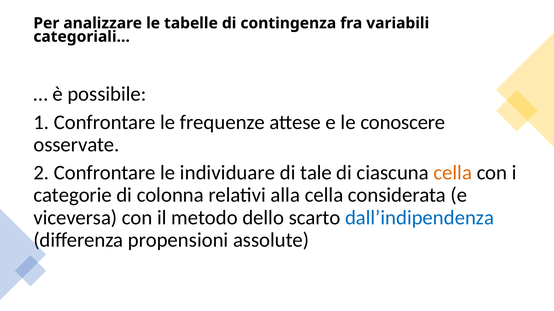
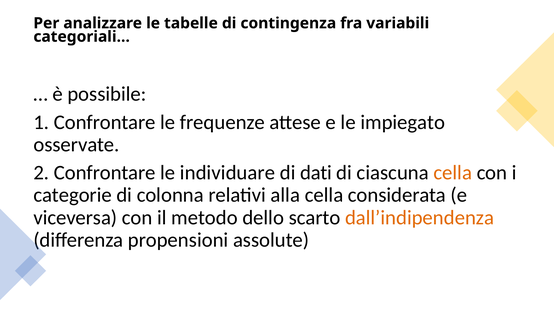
conoscere: conoscere -> impiegato (403, 122)
tale: tale -> dati (316, 173)
dall’indipendenza colour: blue -> orange (420, 218)
